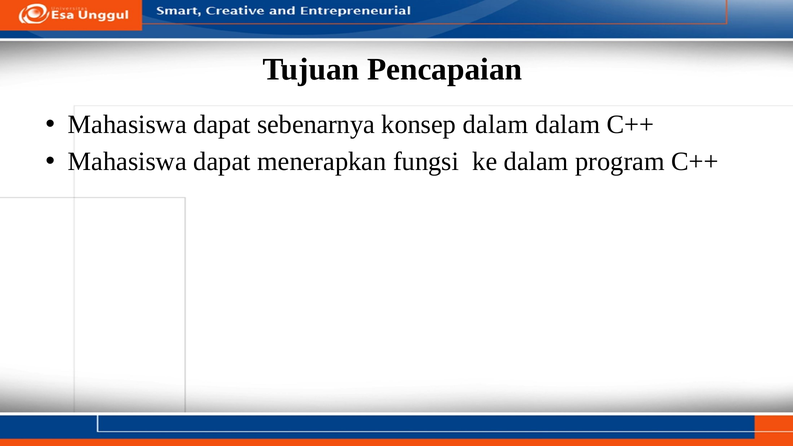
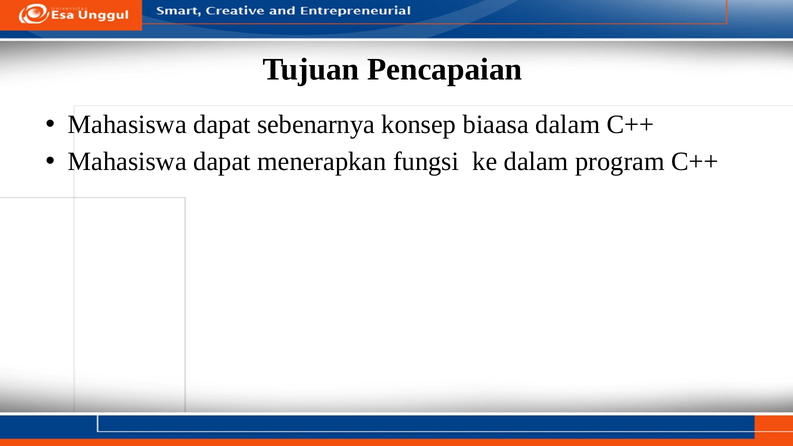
konsep dalam: dalam -> biaasa (496, 125)
